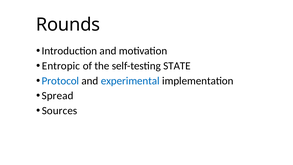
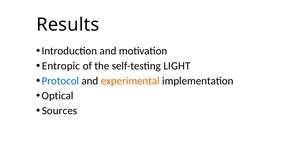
Rounds: Rounds -> Results (68, 25)
STATE: STATE -> LIGHT (177, 66)
experimental colour: blue -> orange (130, 81)
Spread: Spread -> Optical (58, 96)
